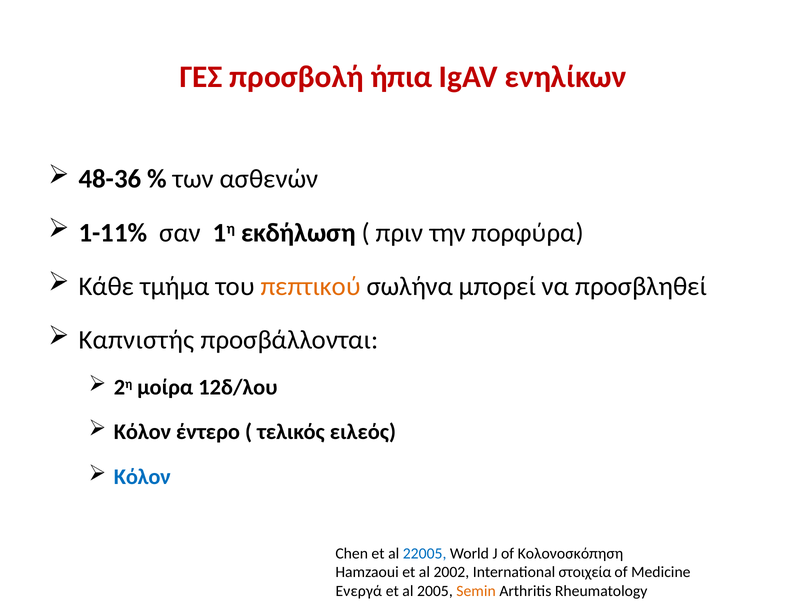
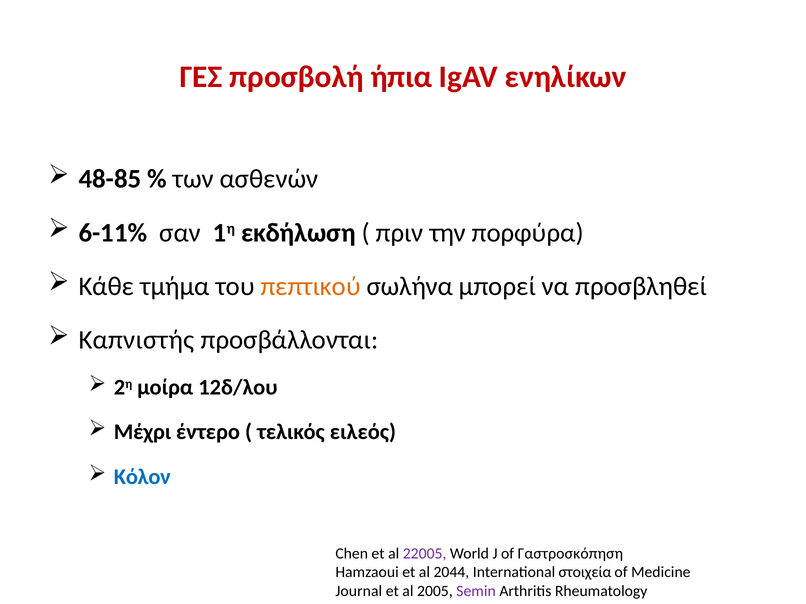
48-36: 48-36 -> 48-85 (110, 179)
1-11%: 1-11% -> 6-11% (113, 233)
Κόλον: Κόλον -> Μέχρι (143, 432)
22005 colour: blue -> purple (425, 554)
Κολονοσκόπηση: Κολονοσκόπηση -> Γαστροσκόπηση (570, 554)
2002: 2002 -> 2044 (451, 573)
Ενεργά: Ενεργά -> Journal (359, 591)
Semin colour: orange -> purple (476, 591)
